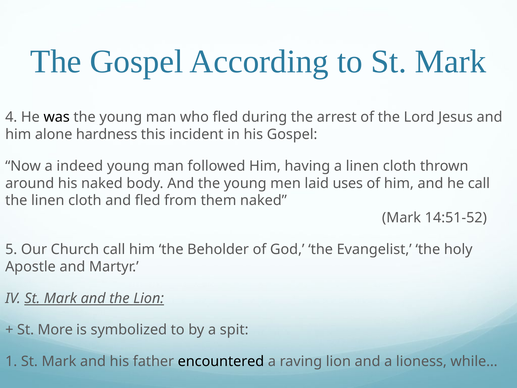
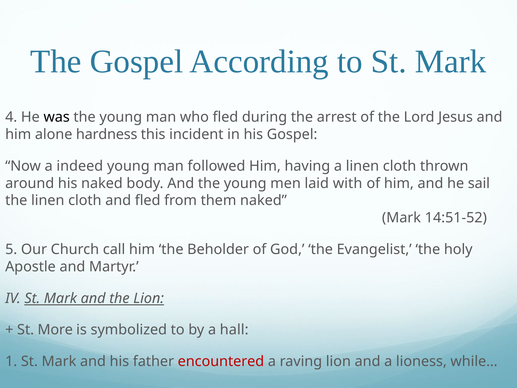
uses: uses -> with (348, 183)
he call: call -> sail (479, 183)
spit: spit -> hall (234, 330)
encountered colour: black -> red (221, 361)
